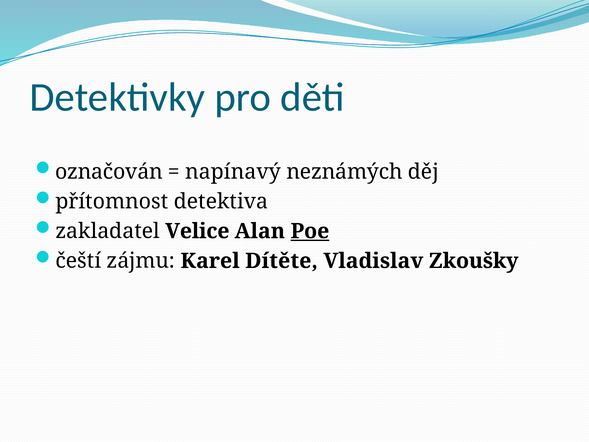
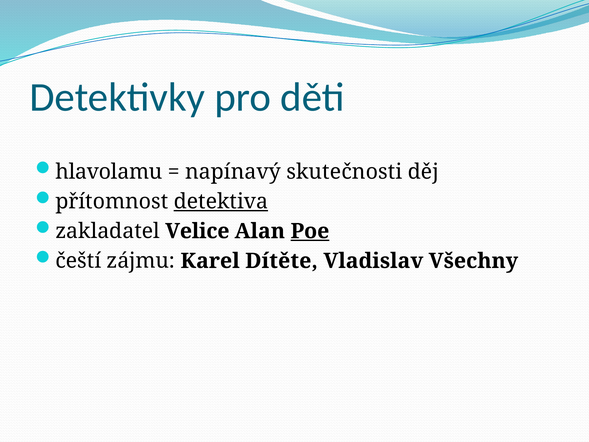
označován: označován -> hlavolamu (109, 172)
neznámých: neznámých -> skutečnosti (344, 172)
detektiva underline: none -> present (221, 201)
Zkoušky: Zkoušky -> Všechny (473, 261)
